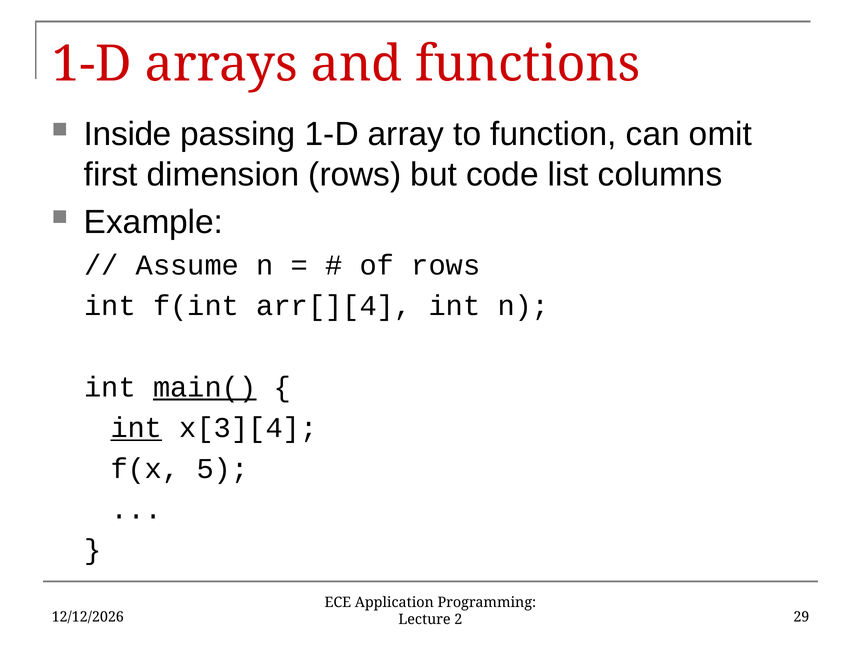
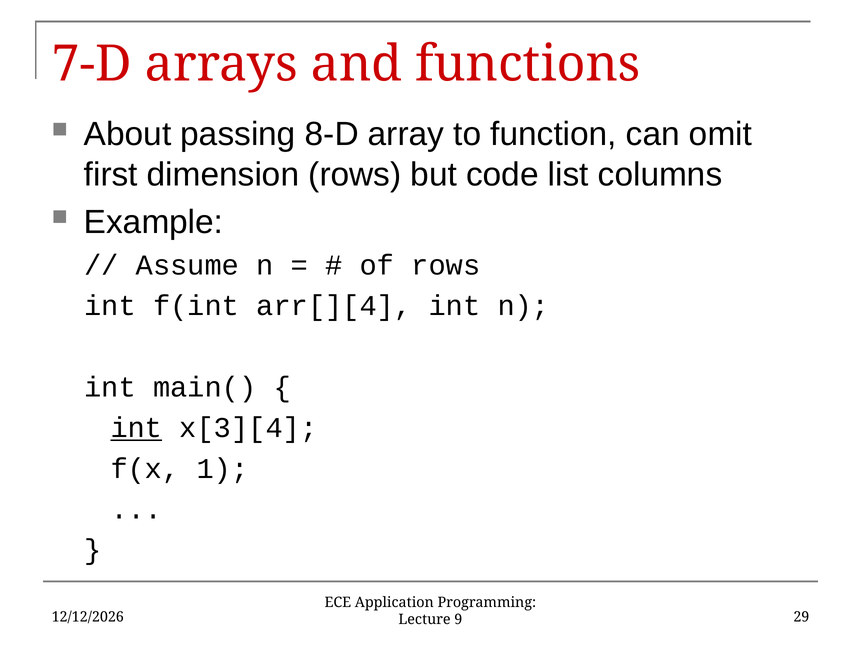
1-D: 1-D -> 7-D (92, 64)
Inside: Inside -> About (128, 134)
passing 1-D: 1-D -> 8-D (332, 134)
main( underline: present -> none (205, 387)
5: 5 -> 1 (223, 468)
2: 2 -> 9 (458, 619)
